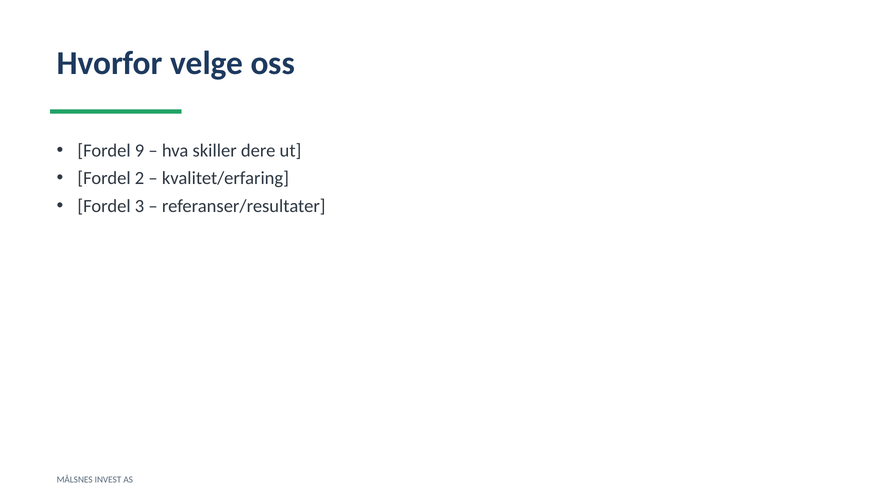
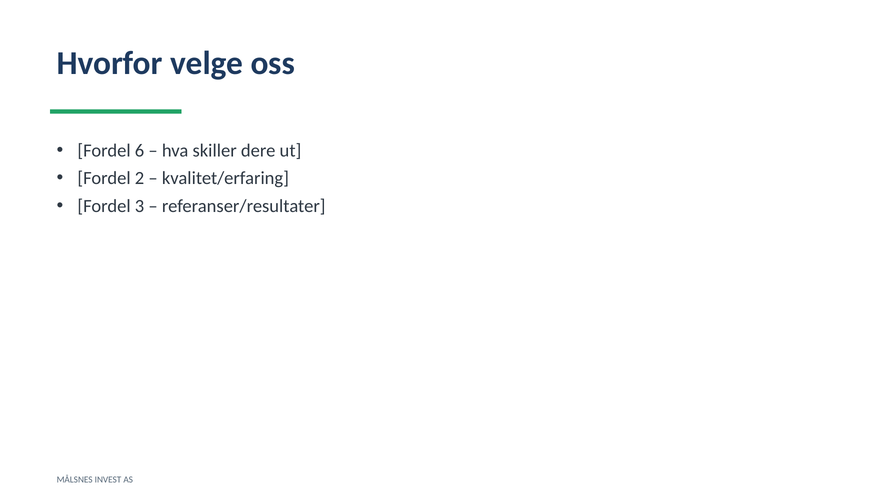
9: 9 -> 6 (140, 151)
